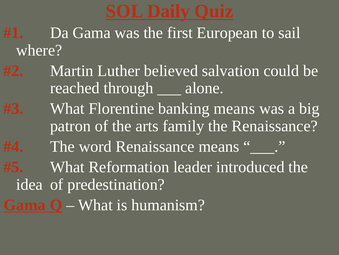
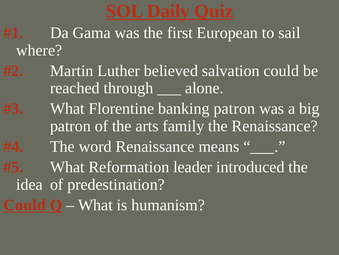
banking means: means -> patron (234, 108)
Gama: Gama -> Could (25, 204)
